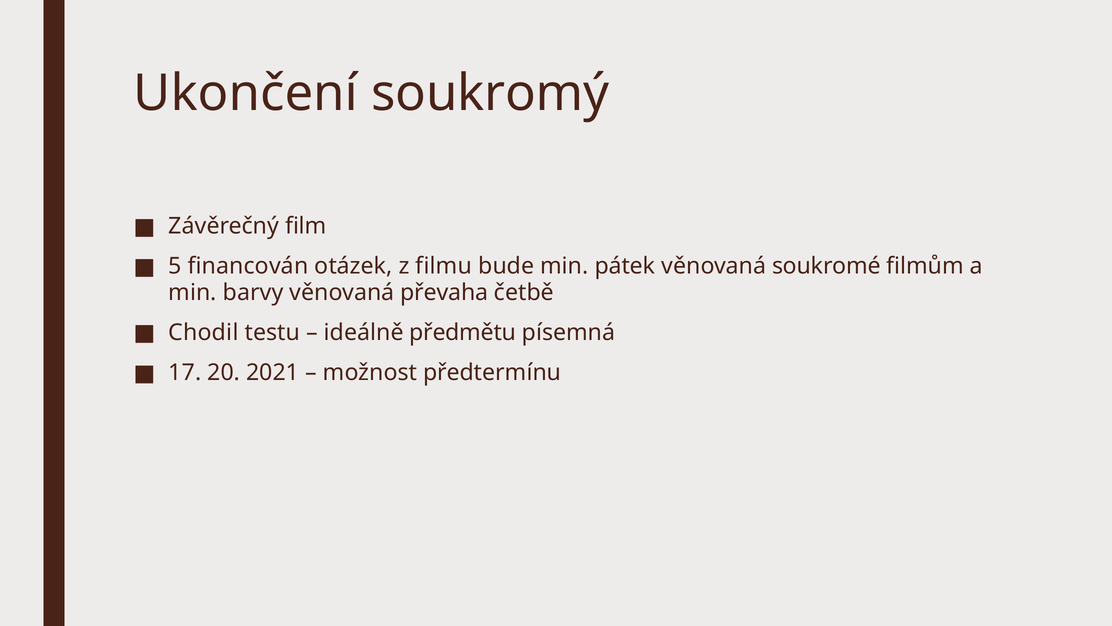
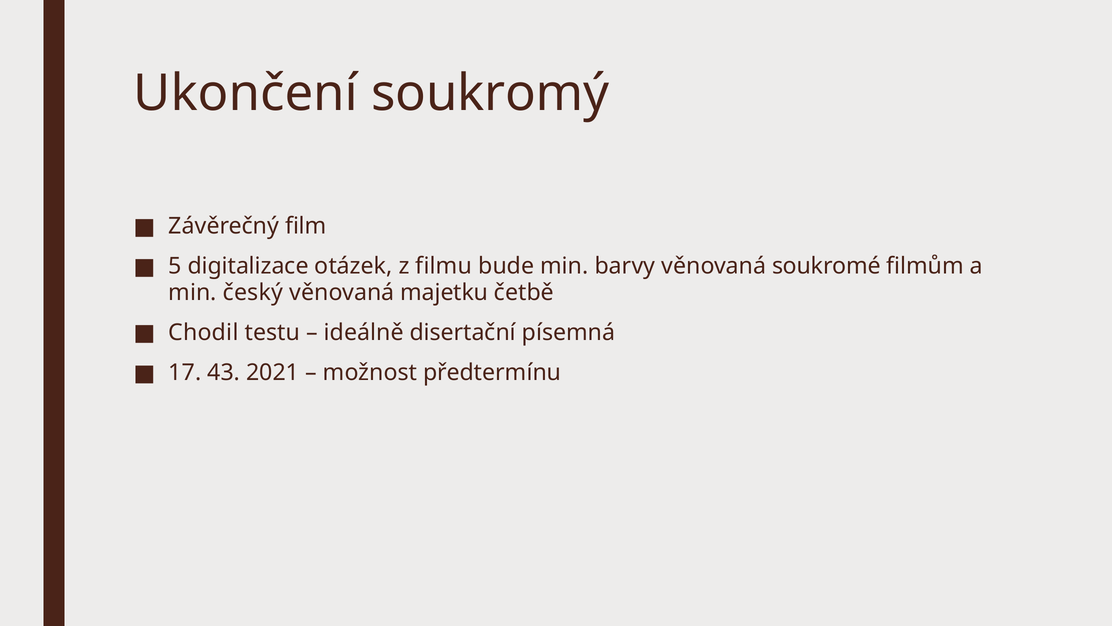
financován: financován -> digitalizace (248, 266)
pátek: pátek -> barvy (625, 266)
barvy: barvy -> český (253, 292)
převaha: převaha -> majetku (444, 292)
předmětu: předmětu -> disertační (463, 332)
20: 20 -> 43 (224, 372)
